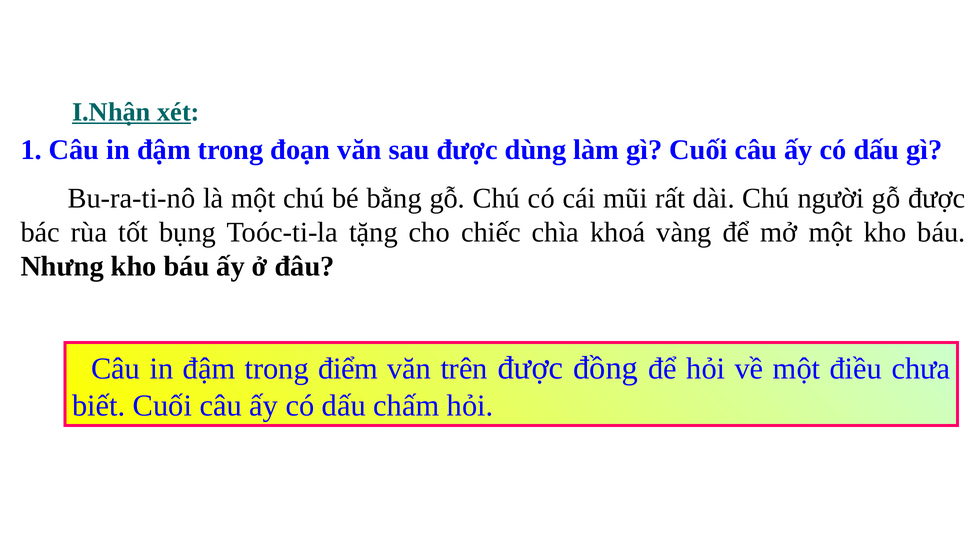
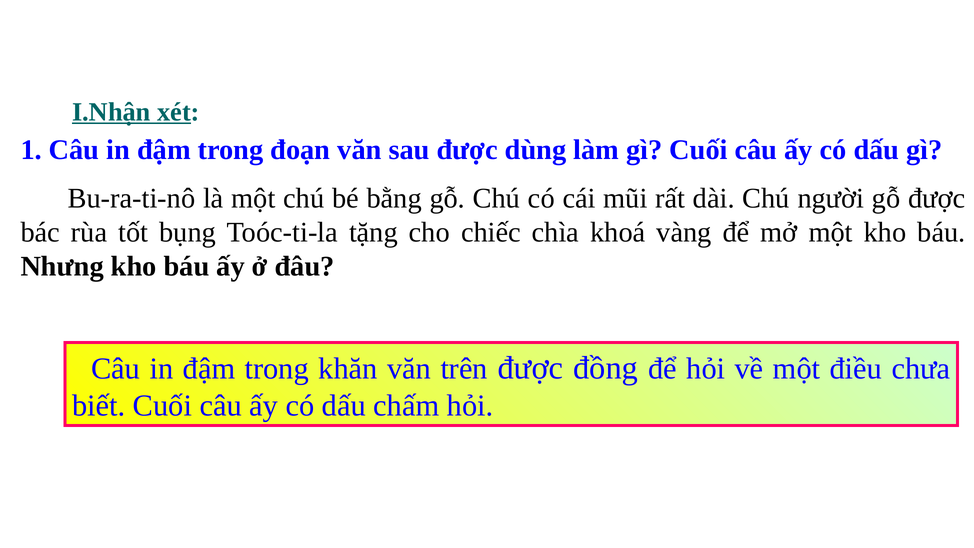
điểm: điểm -> khăn (348, 369)
